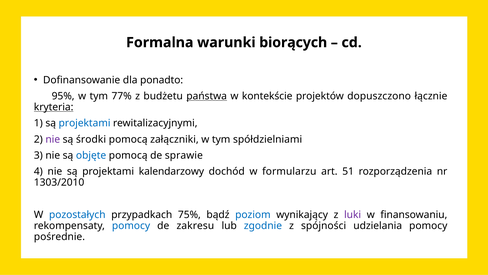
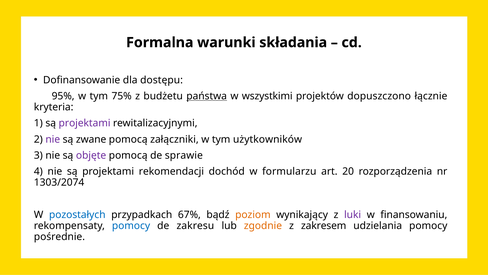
biorących: biorących -> składania (293, 42)
ponadto: ponadto -> dostępu (162, 80)
77%: 77% -> 75% (122, 96)
kontekście: kontekście -> wszystkimi (267, 96)
kryteria underline: present -> none (54, 107)
projektami colour: blue -> purple (85, 123)
środki: środki -> zwane (91, 139)
spółdzielniami: spółdzielniami -> użytkowników (268, 139)
objęte colour: blue -> purple (91, 155)
kalendarzowy: kalendarzowy -> rekomendacji (171, 171)
51: 51 -> 20 (348, 171)
1303/2010: 1303/2010 -> 1303/2074 (59, 182)
75%: 75% -> 67% (189, 214)
poziom colour: blue -> orange (253, 214)
zgodnie colour: blue -> orange (263, 225)
spójności: spójności -> zakresem (324, 225)
